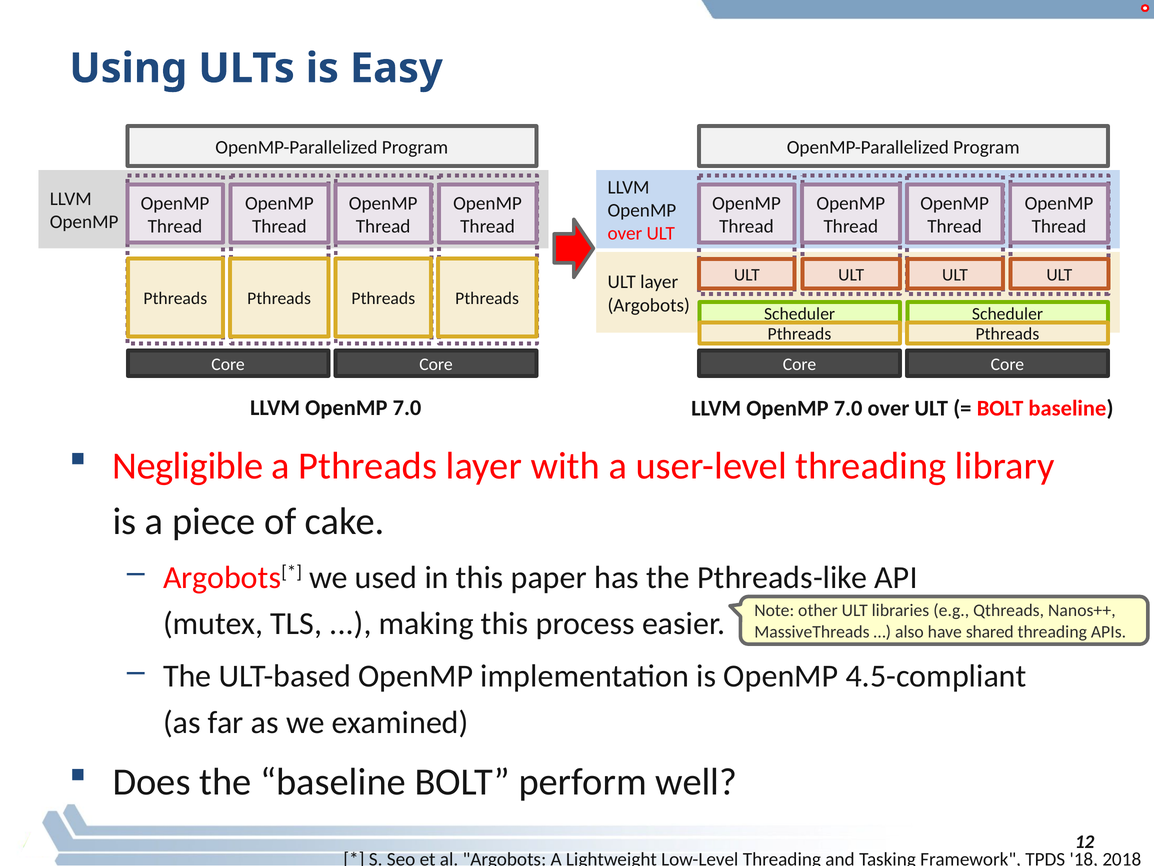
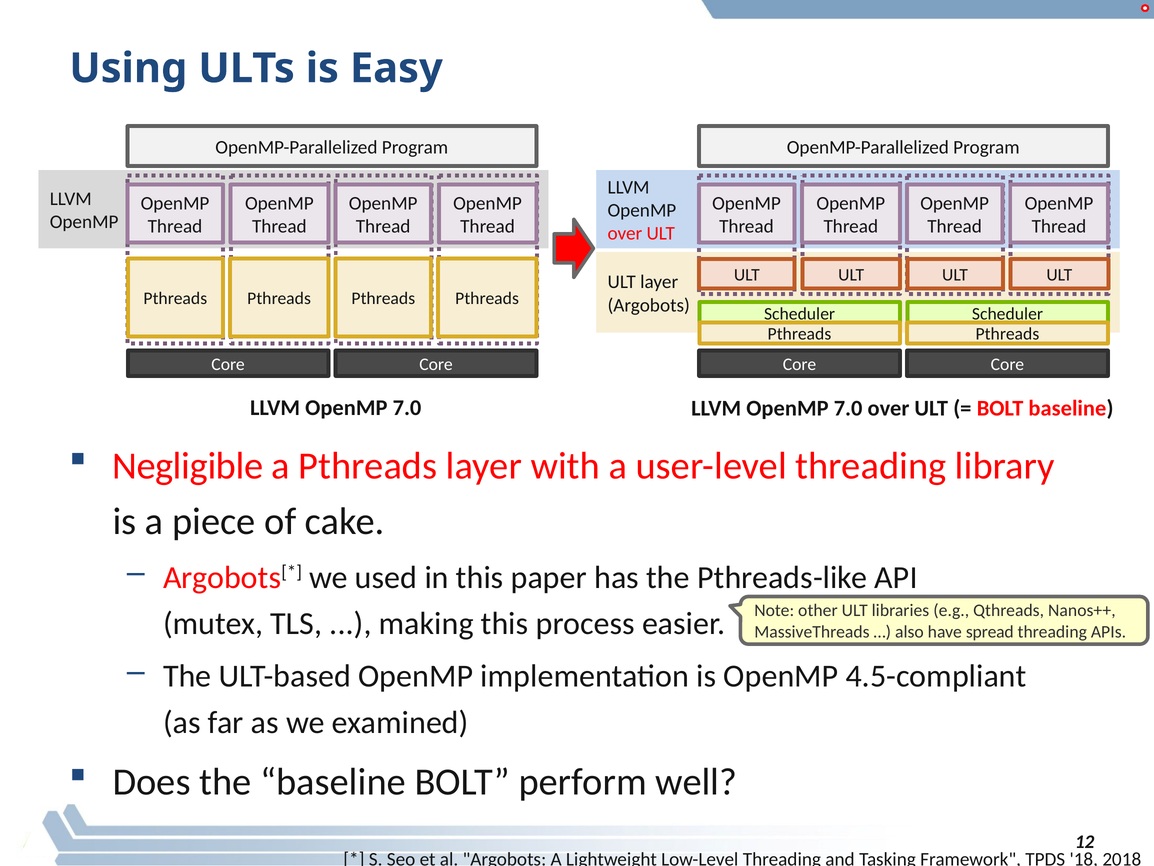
shared: shared -> spread (990, 631)
